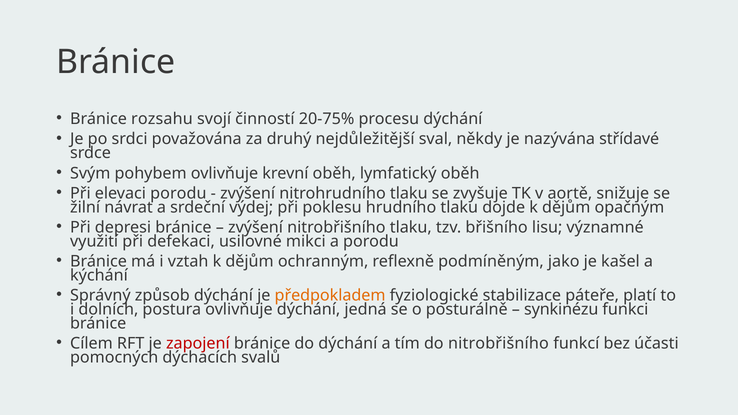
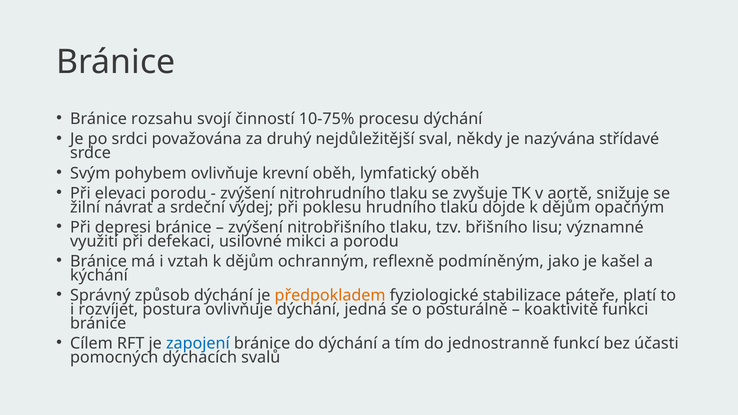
20-75%: 20-75% -> 10-75% (327, 119)
dolních: dolních -> rozvíjet (108, 309)
synkinézu: synkinézu -> koaktivitě (561, 309)
zapojení colour: red -> blue (198, 343)
do nitrobřišního: nitrobřišního -> jednostranně (499, 343)
